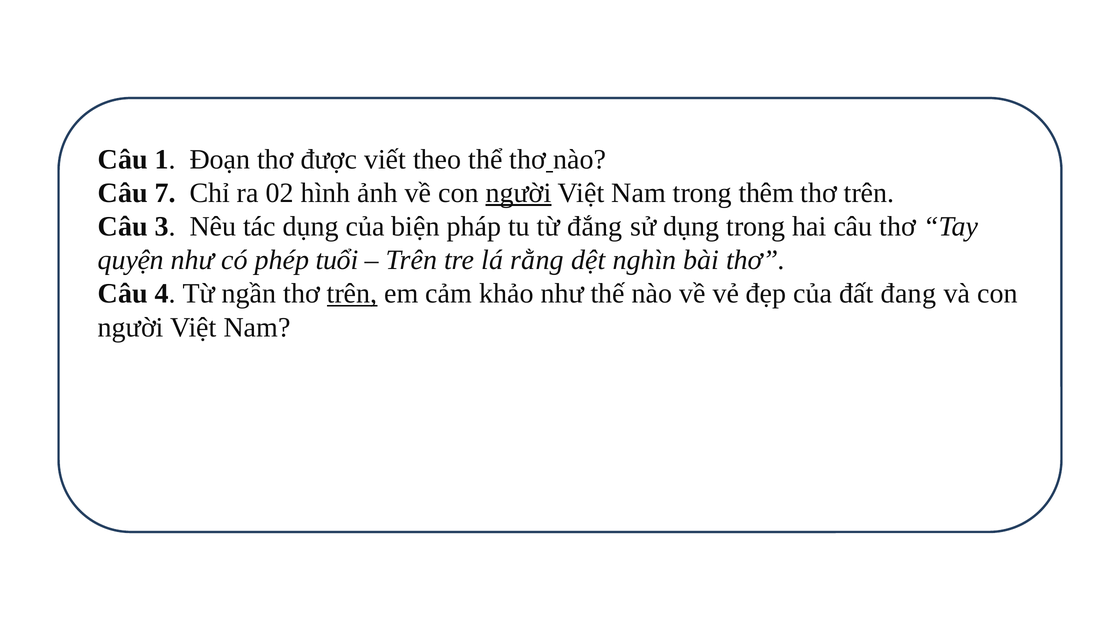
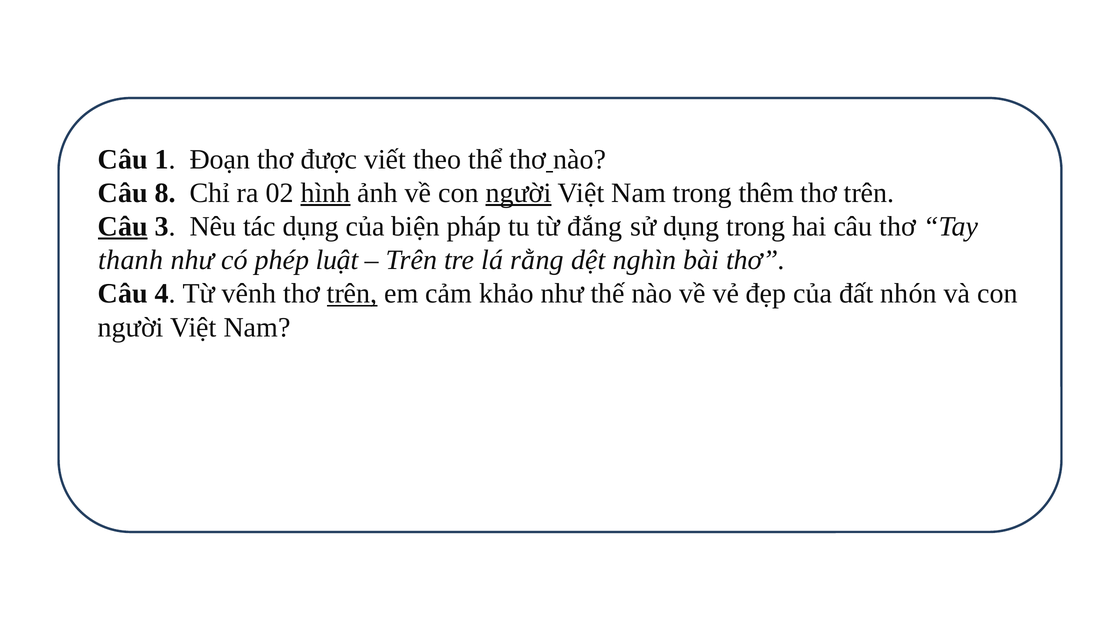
7: 7 -> 8 (165, 193)
hình underline: none -> present (326, 193)
Câu underline: none -> present (123, 226)
quyện: quyện -> thanh (131, 260)
tuổi: tuổi -> luật (337, 260)
ngần: ngần -> vênh (249, 294)
đang: đang -> nhón (909, 294)
